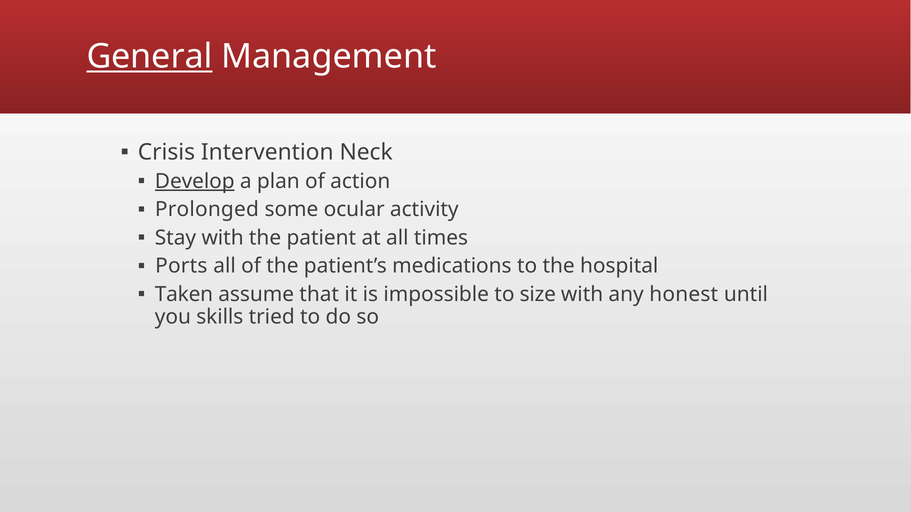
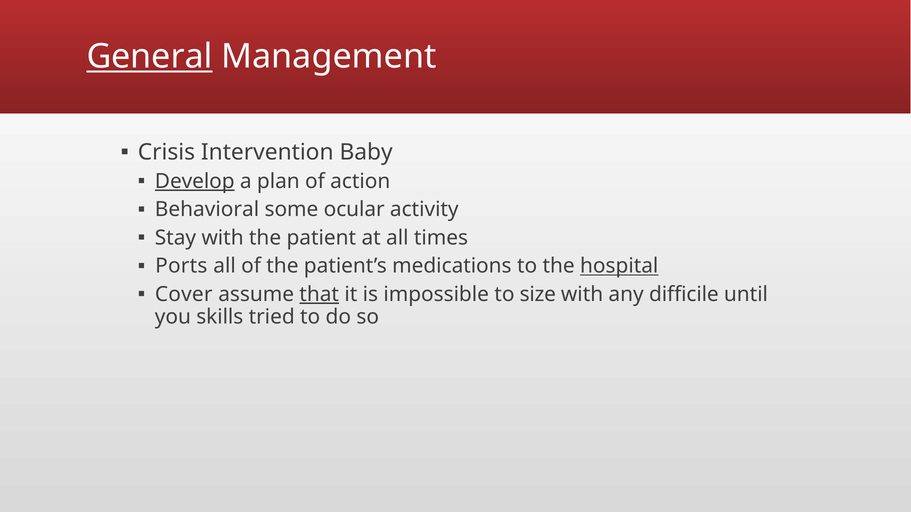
Neck: Neck -> Baby (366, 152)
Prolonged: Prolonged -> Behavioral (207, 210)
hospital underline: none -> present (619, 266)
Taken: Taken -> Cover (184, 294)
that underline: none -> present (319, 294)
honest: honest -> difficile (684, 294)
